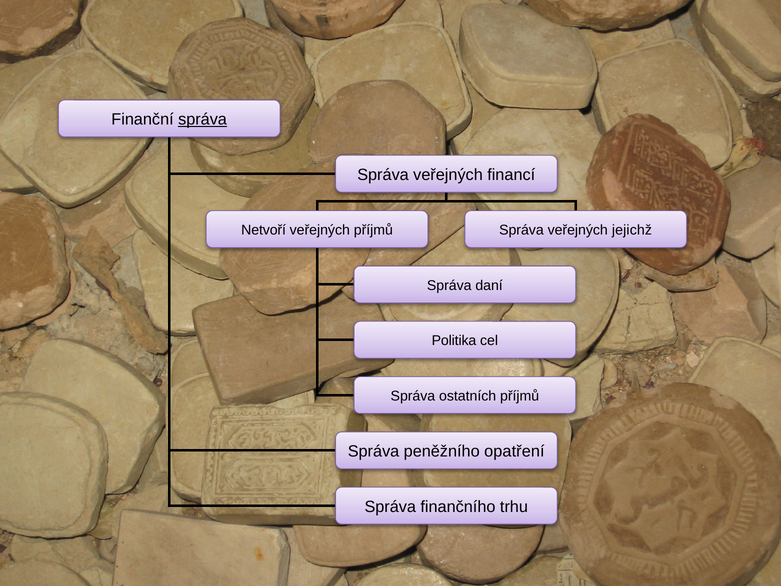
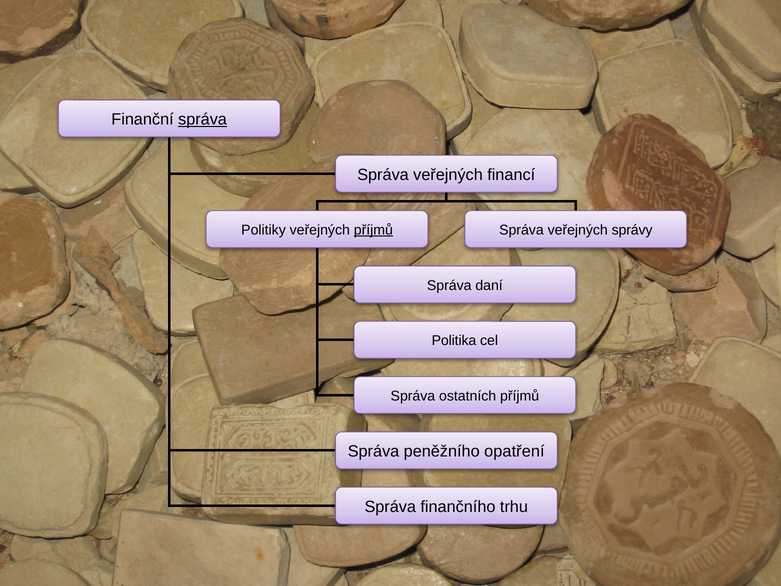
Netvoří: Netvoří -> Politiky (264, 230)
příjmů underline: none -> present (373, 230)
jejichž: jejichž -> správy (632, 230)
